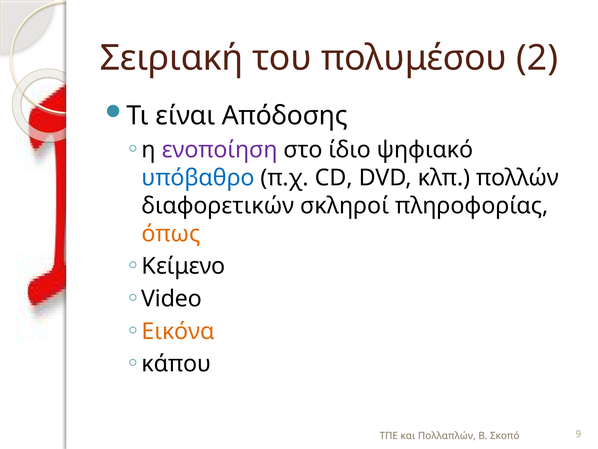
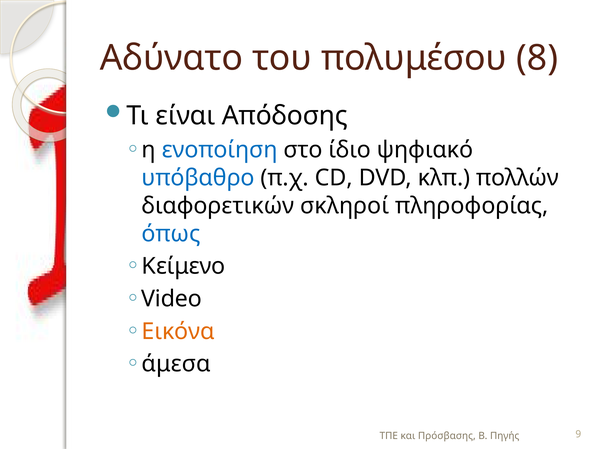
Σειριακή: Σειριακή -> Αδύνατο (171, 58)
2: 2 -> 8 (537, 58)
ενοποίηση colour: purple -> blue (220, 150)
όπως colour: orange -> blue (171, 234)
κάπου: κάπου -> άμεσα (176, 363)
Πολλαπλών: Πολλαπλών -> Πρόσβασης (447, 435)
Σκοπό: Σκοπό -> Πηγής (505, 435)
